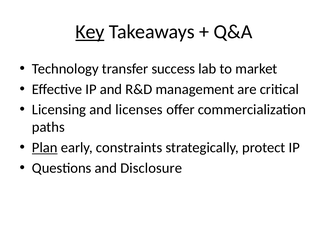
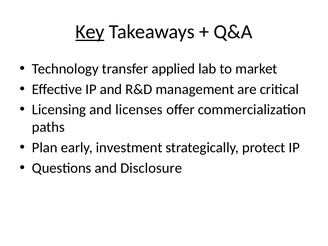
success: success -> applied (173, 69)
Plan underline: present -> none (45, 148)
constraints: constraints -> investment (129, 148)
